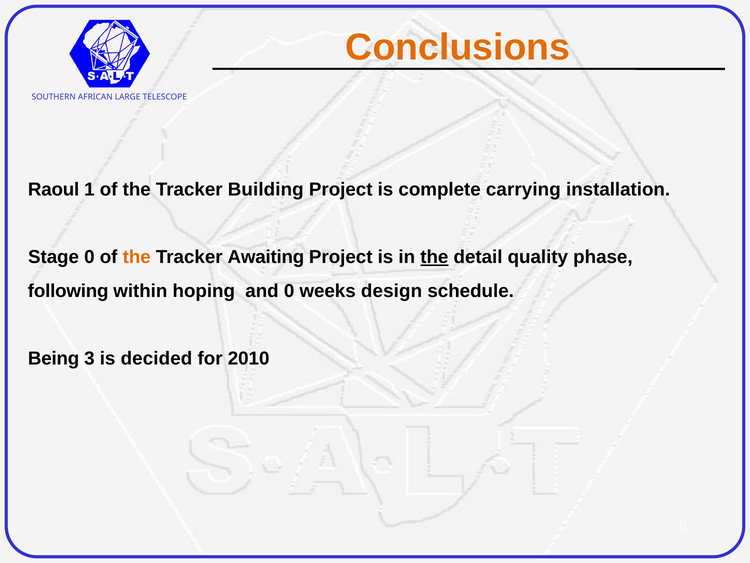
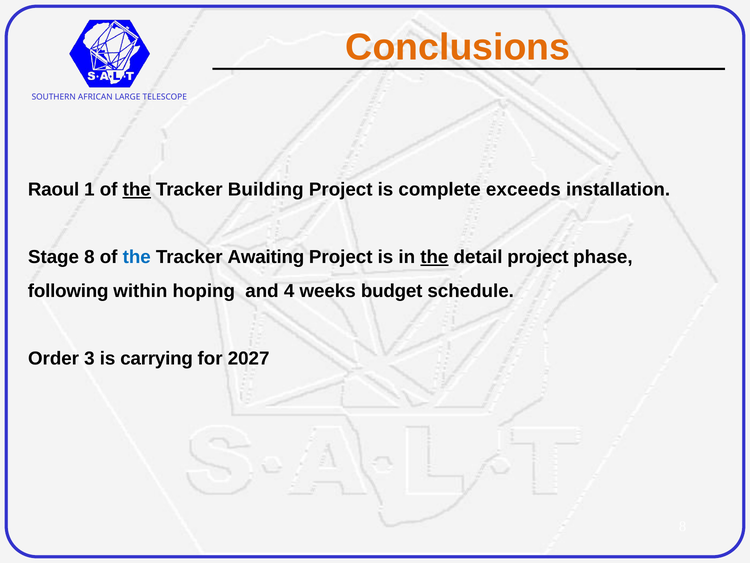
the underline: none -> present (137, 189)
carrying: carrying -> exceeds (523, 189)
Stage 0: 0 -> 8 (89, 257)
the colour: orange -> blue (137, 257)
detail quality: quality -> project (538, 257)
and 0: 0 -> 4 (289, 291)
design: design -> budget (392, 291)
Being: Being -> Order (54, 358)
decided: decided -> carrying (157, 358)
2010: 2010 -> 2027 (249, 358)
